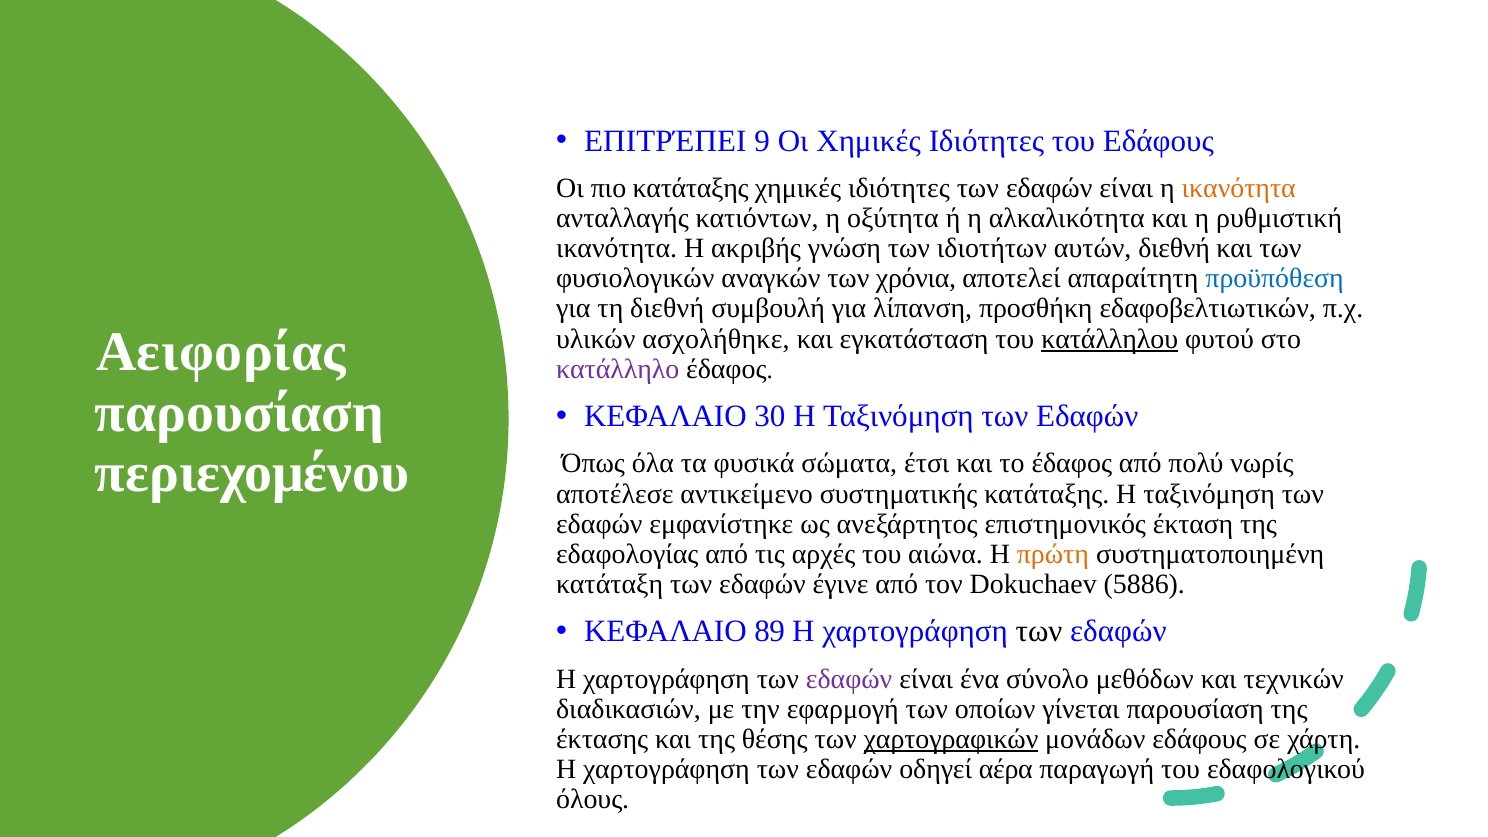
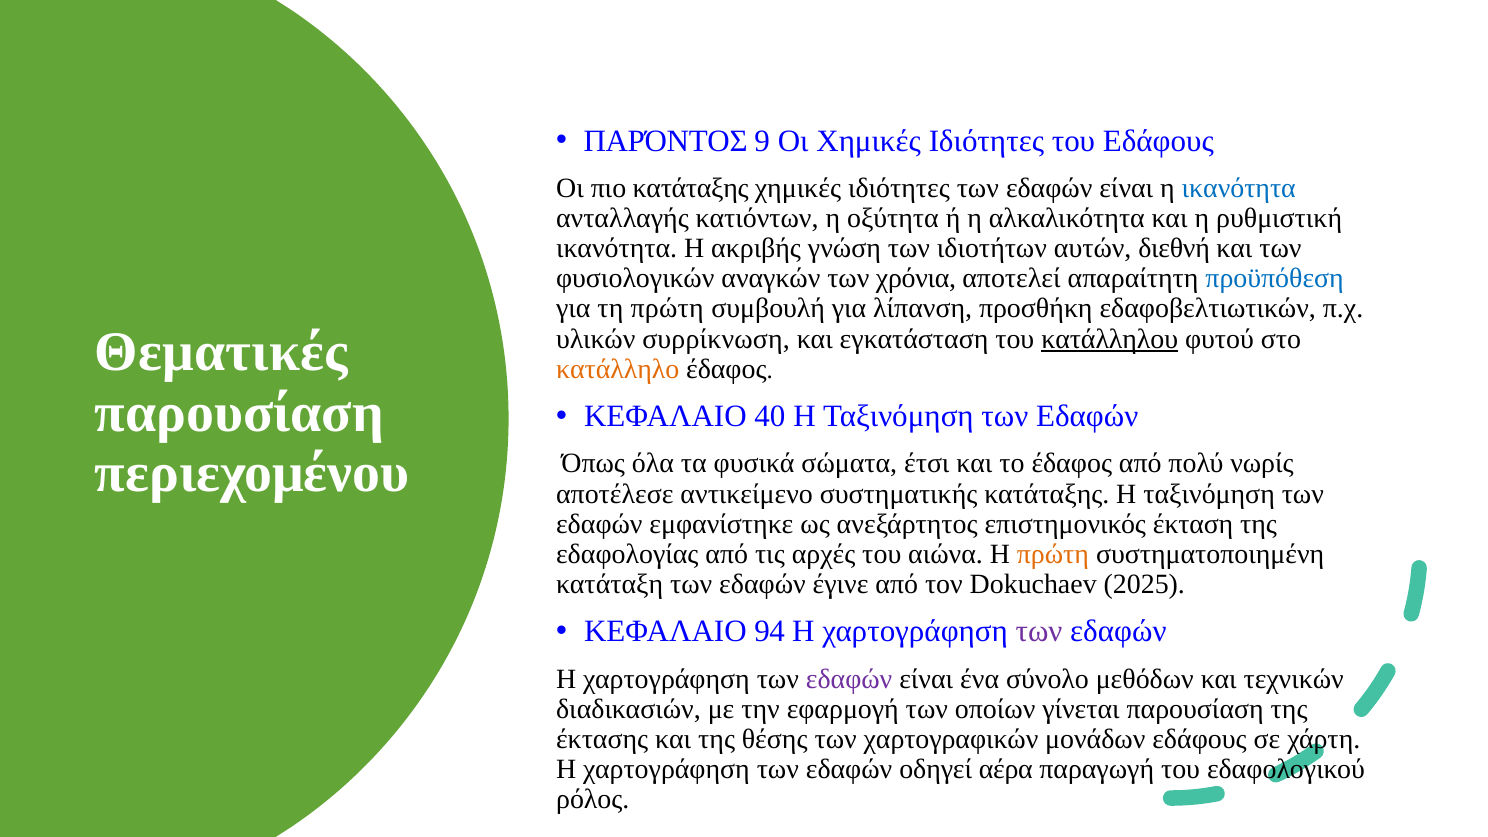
ΕΠΙΤΡΈΠΕΙ: ΕΠΙΤΡΈΠΕΙ -> ΠΑΡΌΝΤΟΣ (666, 141)
ικανότητα colour: orange -> blue (1239, 188)
τη διεθνή: διεθνή -> πρώτη (667, 309)
ασχολήθηκε: ασχολήθηκε -> συρρίκνωση (716, 339)
Αειφορίας: Αειφορίας -> Θεματικές (221, 352)
κατάλληλο colour: purple -> orange (618, 369)
30: 30 -> 40 (770, 416)
5886: 5886 -> 2025 (1144, 584)
89: 89 -> 94 (770, 632)
των colour: black -> purple (1039, 632)
χαρτογραφικών underline: present -> none (951, 739)
όλους: όλους -> ρόλος (593, 799)
